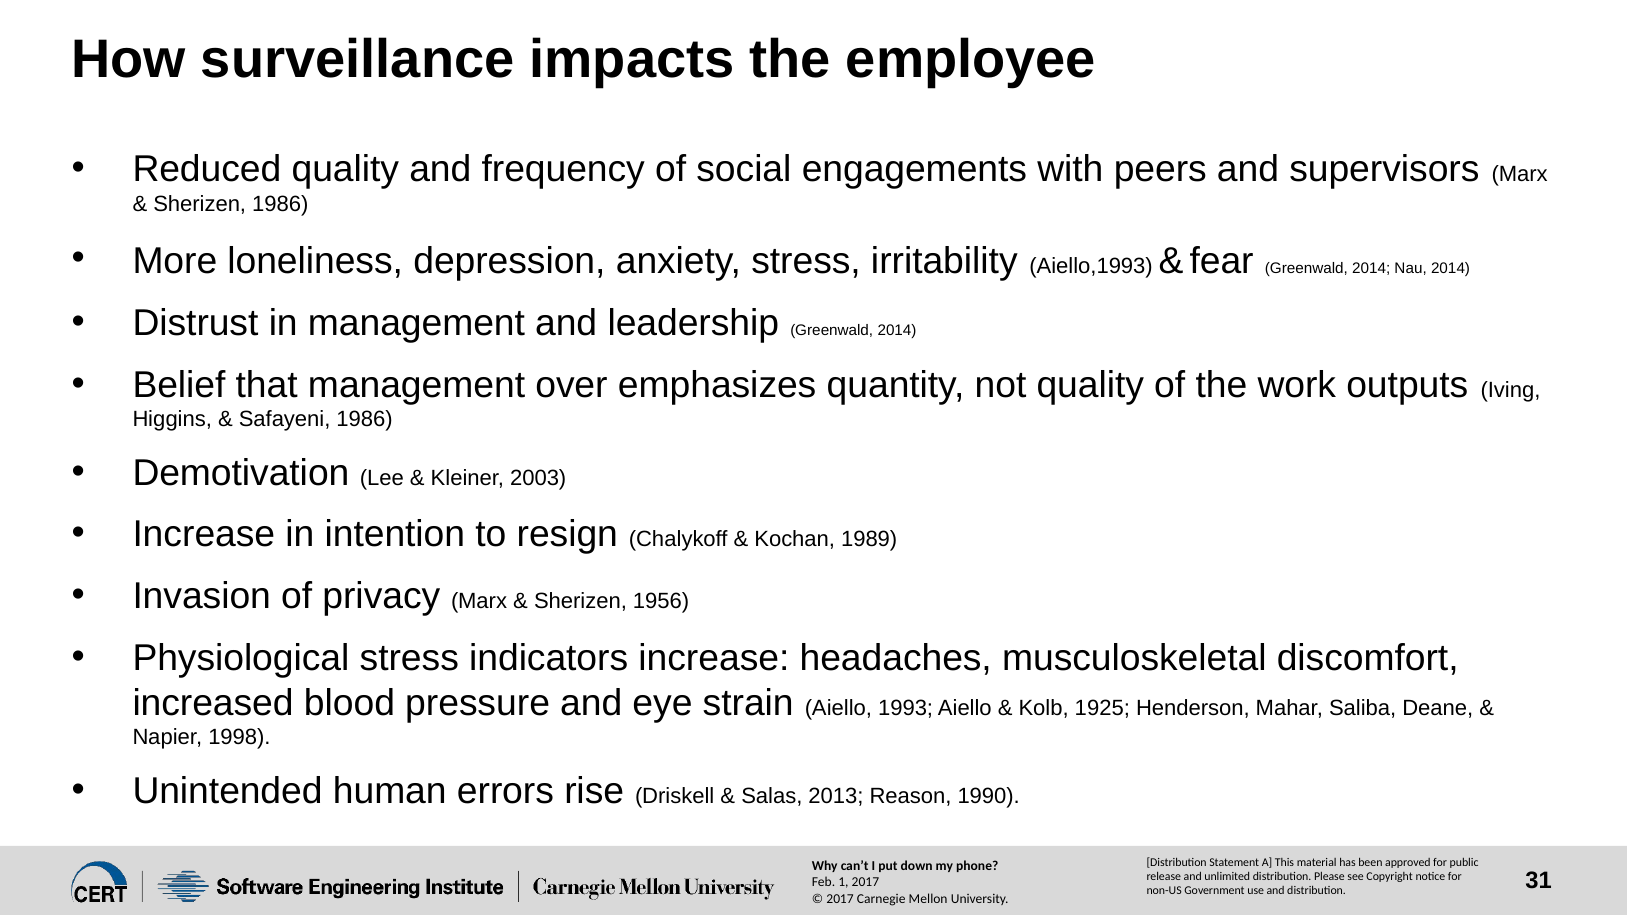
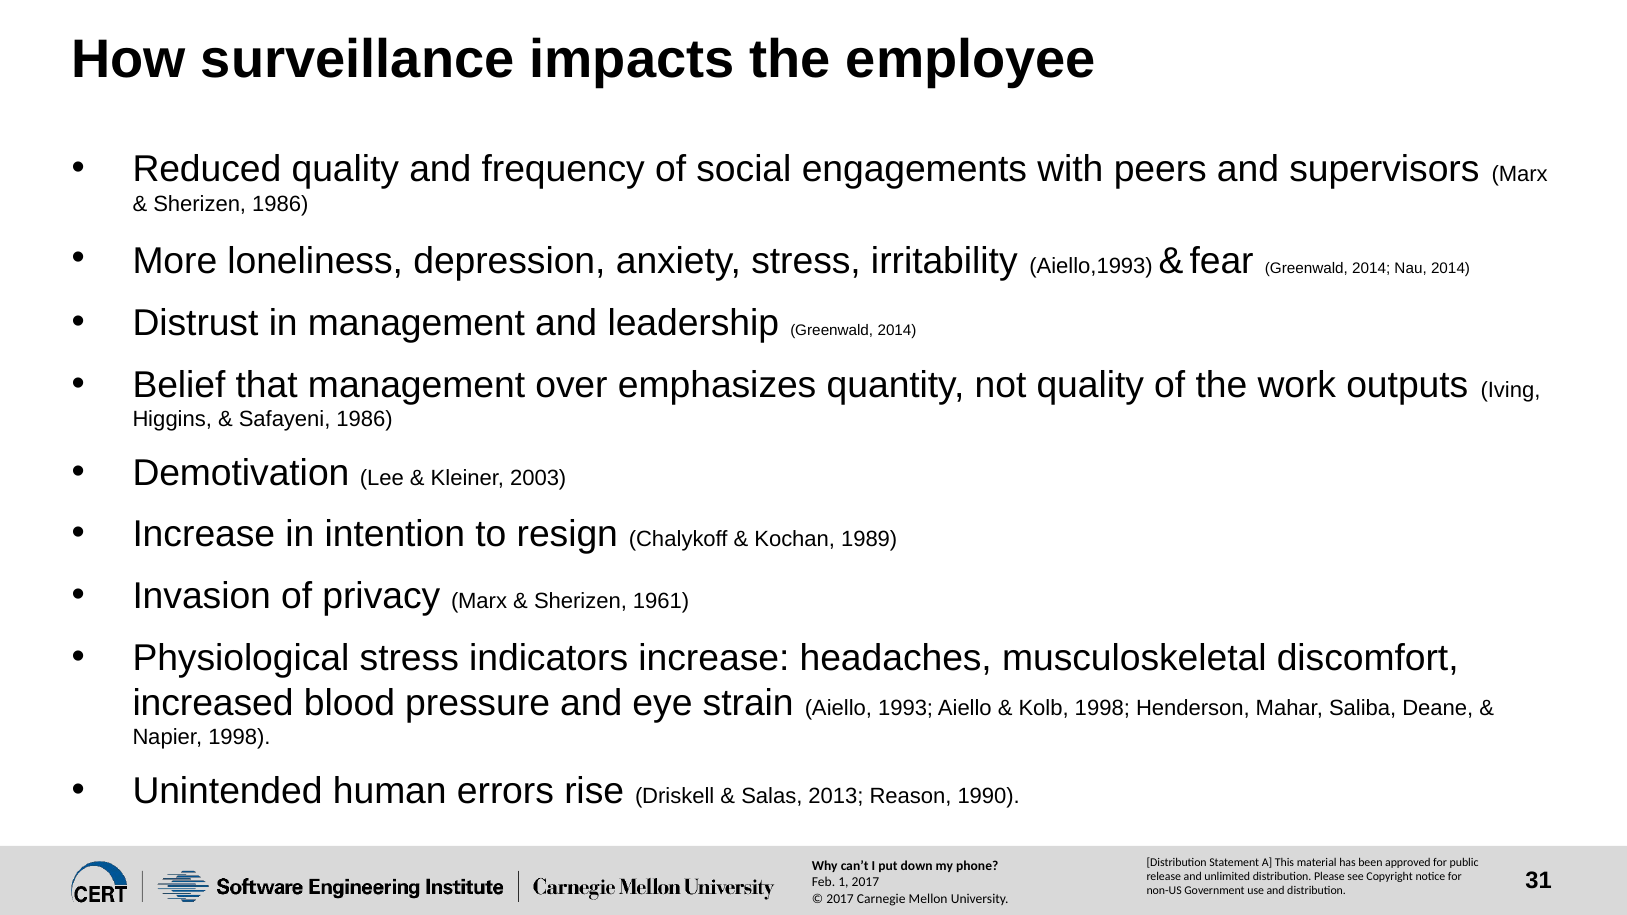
1956: 1956 -> 1961 (661, 601)
Kolb 1925: 1925 -> 1998 (1102, 708)
